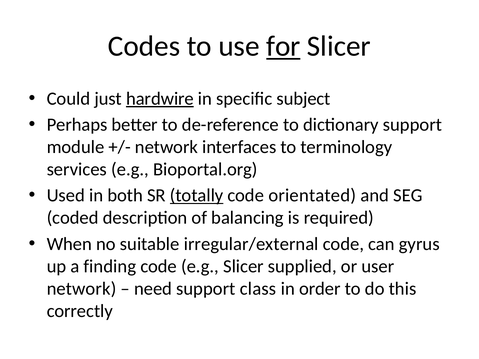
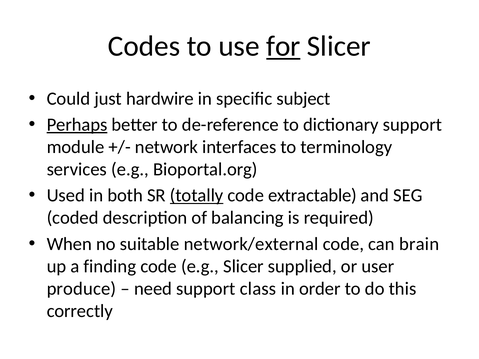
hardwire underline: present -> none (160, 99)
Perhaps underline: none -> present (77, 125)
orientated: orientated -> extractable (312, 196)
irregular/external: irregular/external -> network/external (251, 244)
gyrus: gyrus -> brain (419, 244)
network: network -> produce (81, 289)
